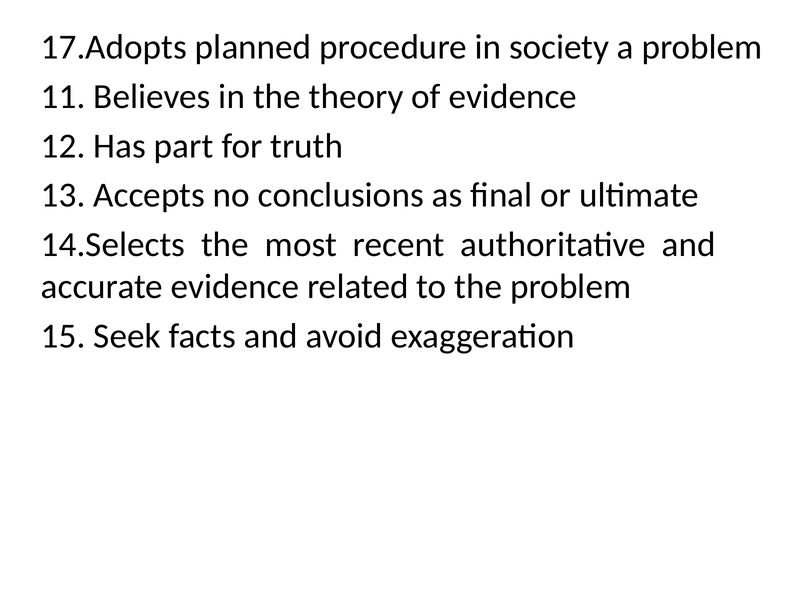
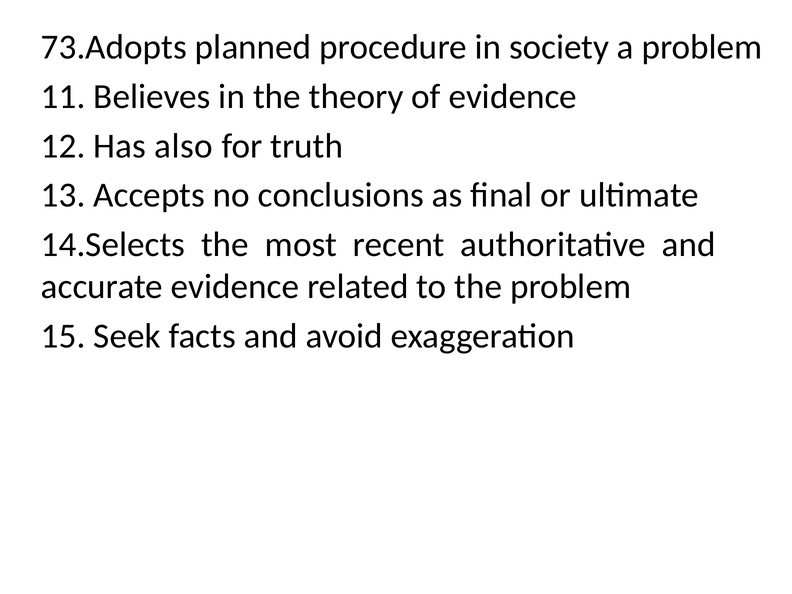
17.Adopts: 17.Adopts -> 73.Adopts (114, 47)
part: part -> also (184, 146)
